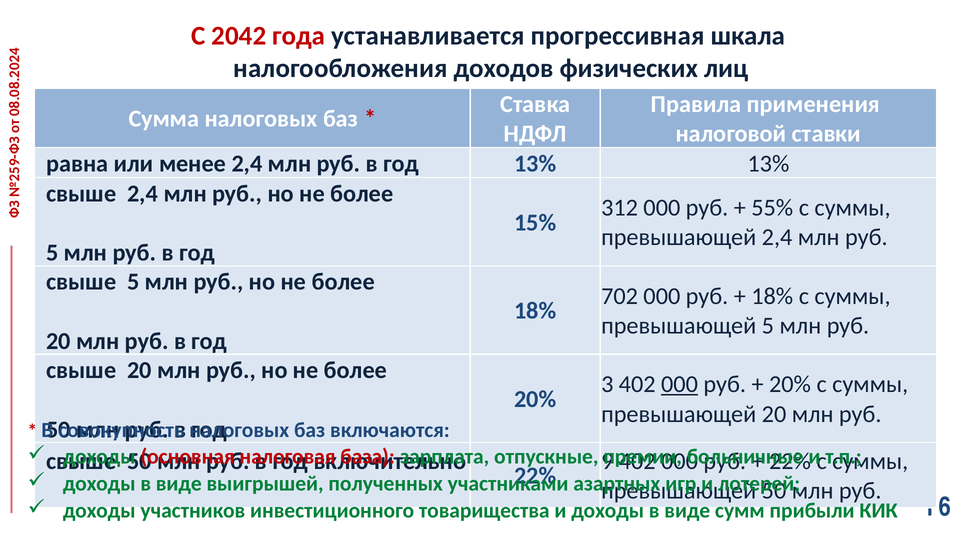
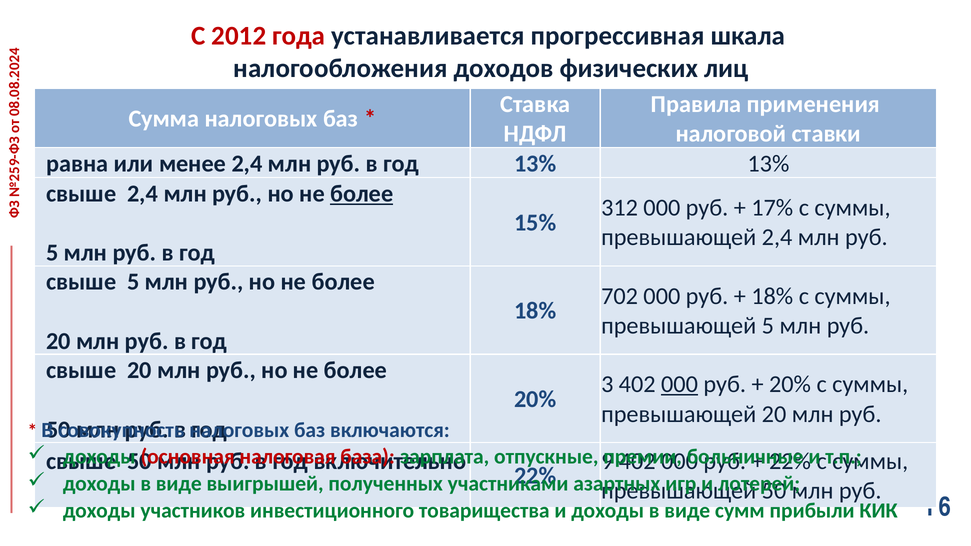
2042: 2042 -> 2012 (239, 36)
более underline: none -> present (362, 194)
55%: 55% -> 17% (772, 208)
